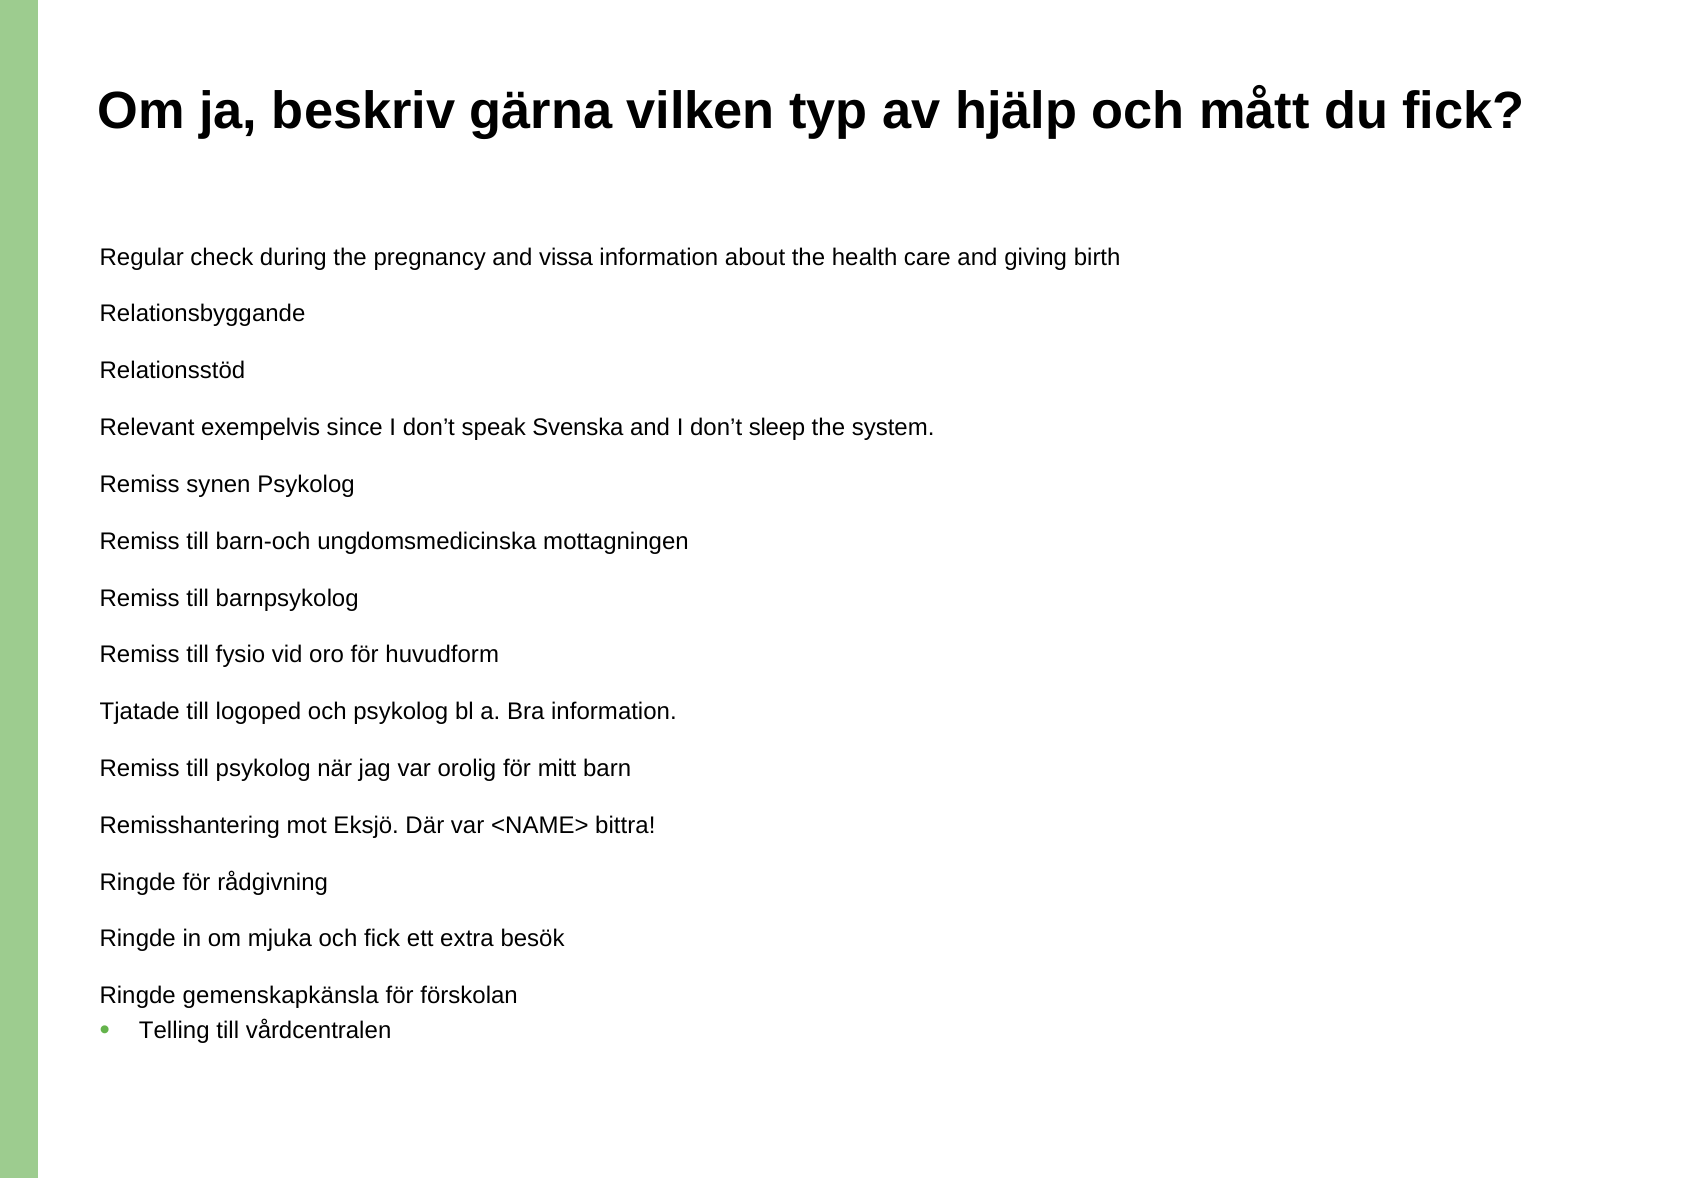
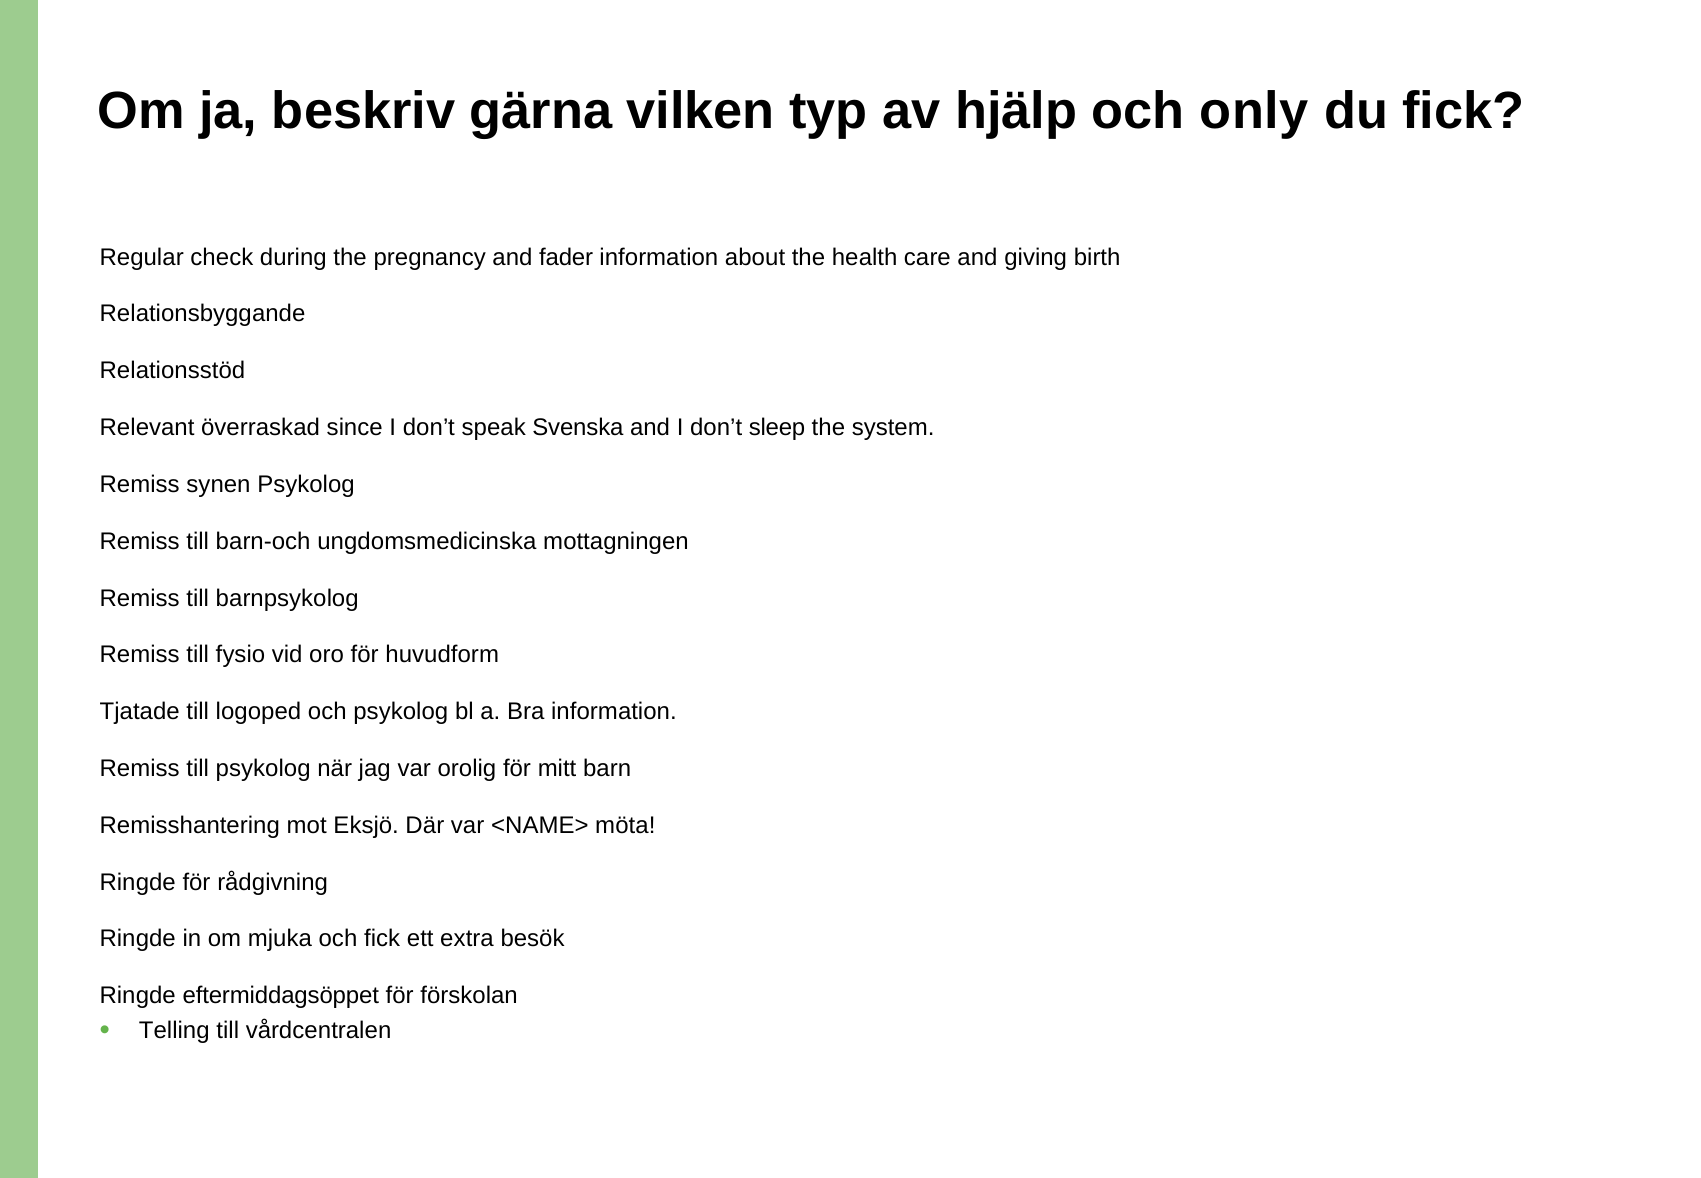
mått: mått -> only (1254, 112)
vissa: vissa -> fader (566, 257)
exempelvis: exempelvis -> överraskad (261, 427)
bittra: bittra -> möta (625, 825)
gemenskapkänsla: gemenskapkänsla -> eftermiddagsöppet (281, 996)
